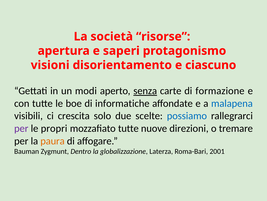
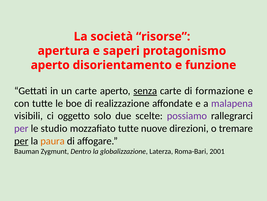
visioni: visioni -> aperto (50, 65)
ciascuno: ciascuno -> funzione (211, 65)
un modi: modi -> carte (86, 91)
informatiche: informatiche -> realizzazione (122, 103)
malapena colour: blue -> purple (232, 103)
crescita: crescita -> oggetto (74, 116)
possiamo colour: blue -> purple (187, 116)
propri: propri -> studio (54, 128)
per underline: none -> present (21, 140)
